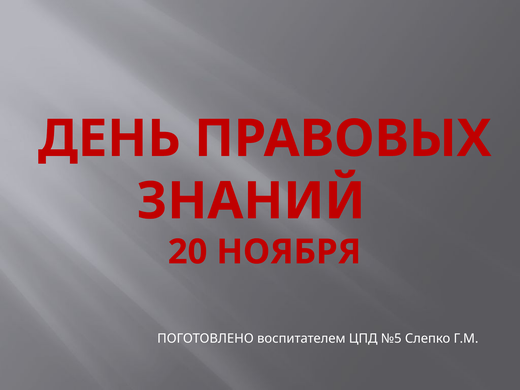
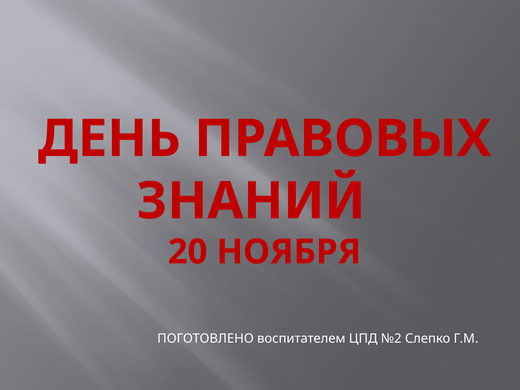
№5: №5 -> №2 (391, 339)
